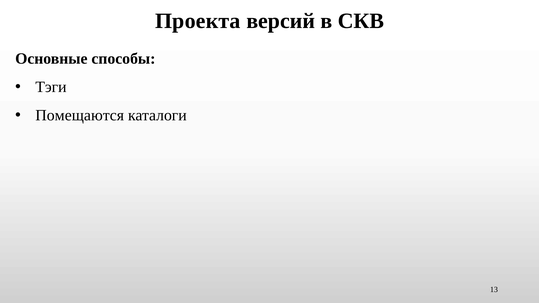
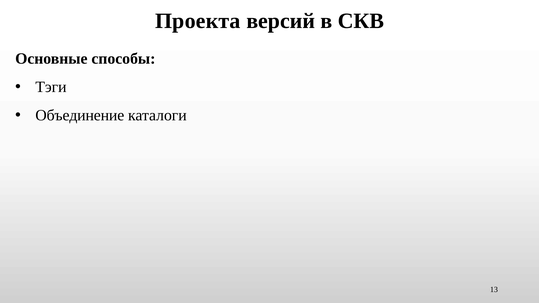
Помещаются: Помещаются -> Объединение (80, 115)
